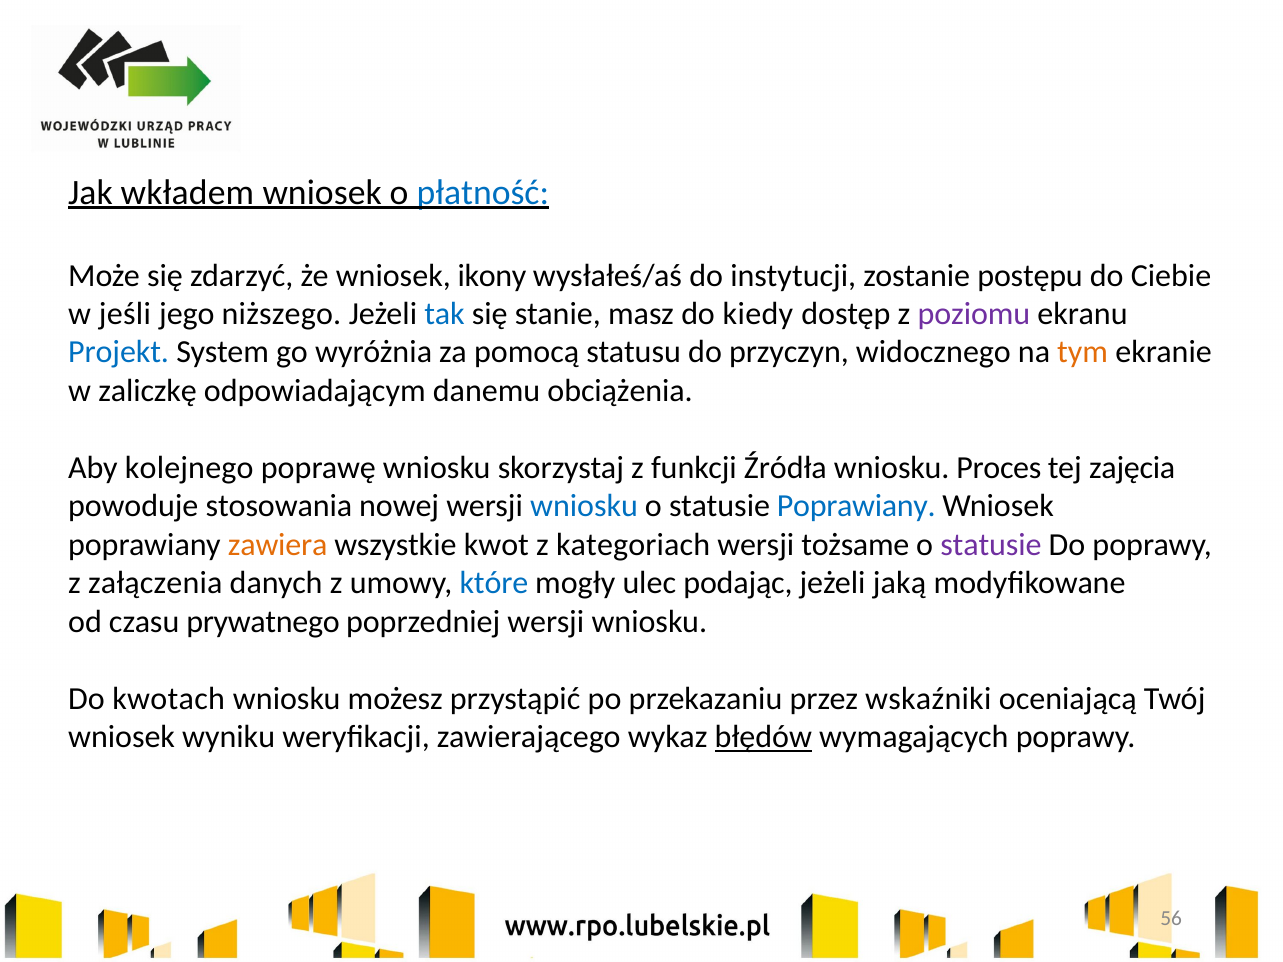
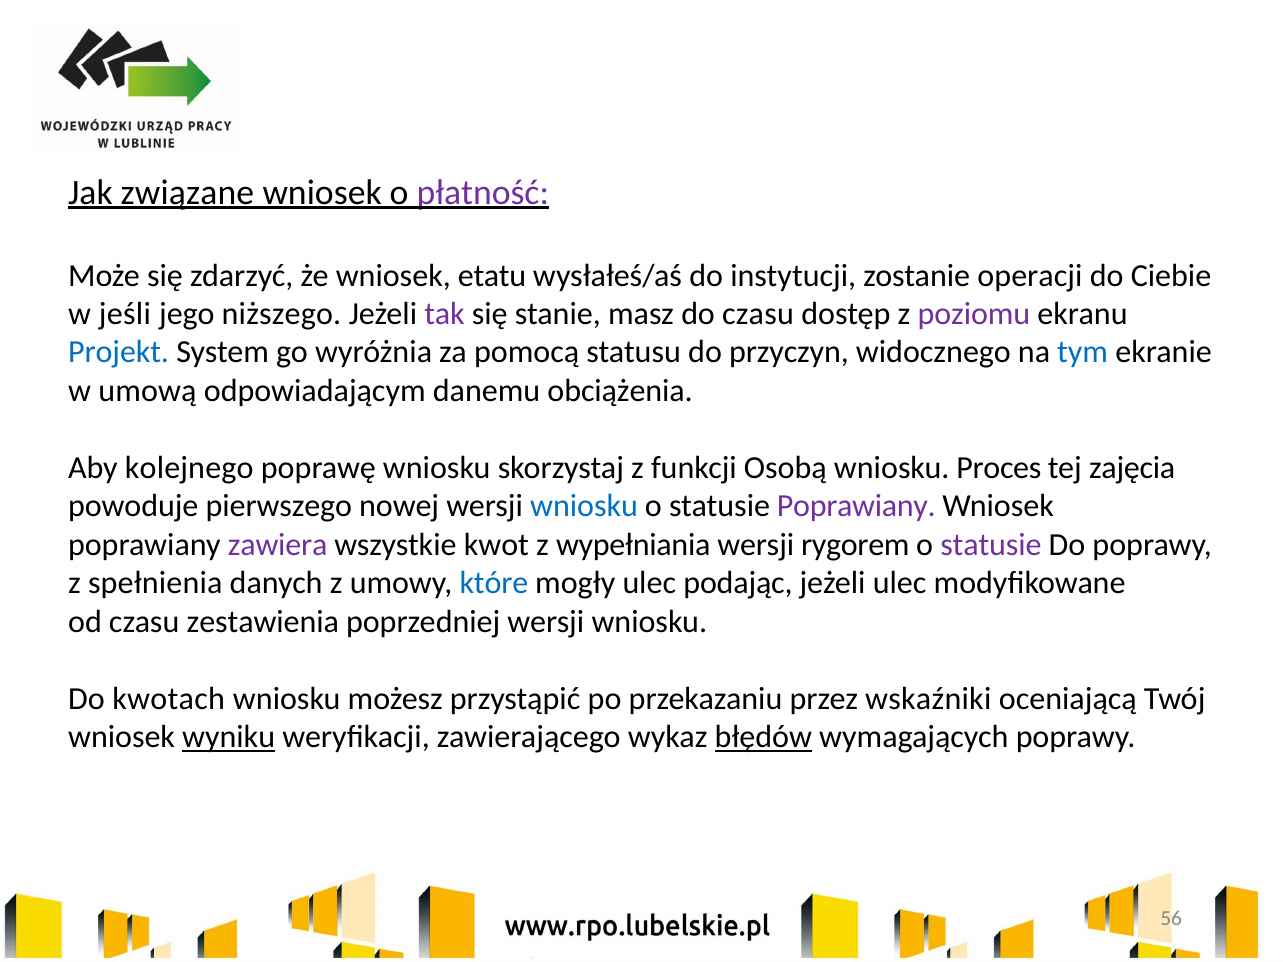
wkładem: wkładem -> związane (187, 192)
płatność colour: blue -> purple (483, 192)
ikony: ikony -> etatu (492, 276)
postępu: postępu -> operacji (1030, 276)
tak colour: blue -> purple (445, 314)
do kiedy: kiedy -> czasu (758, 314)
tym colour: orange -> blue (1083, 352)
zaliczkę: zaliczkę -> umową (147, 391)
Źródła: Źródła -> Osobą (785, 468)
stosowania: stosowania -> pierwszego (279, 506)
Poprawiany colour: blue -> purple (856, 506)
zawiera colour: orange -> purple (278, 545)
kategoriach: kategoriach -> wypełniania (633, 545)
tożsame: tożsame -> rygorem (855, 545)
załączenia: załączenia -> spełnienia (155, 583)
jeżeli jaką: jaką -> ulec (900, 583)
prywatnego: prywatnego -> zestawienia (263, 622)
wyniku underline: none -> present (229, 737)
